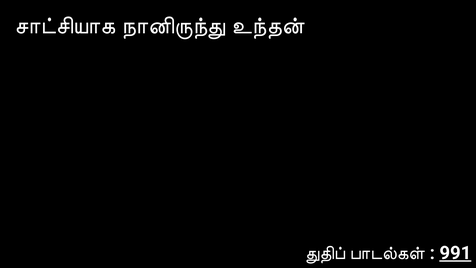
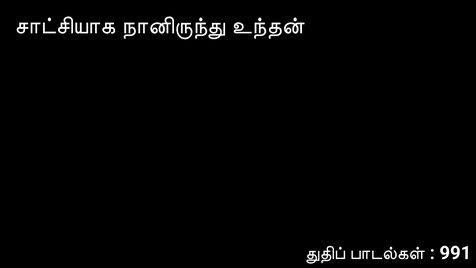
991 underline: present -> none (455, 253)
